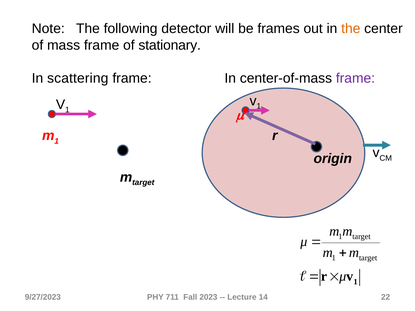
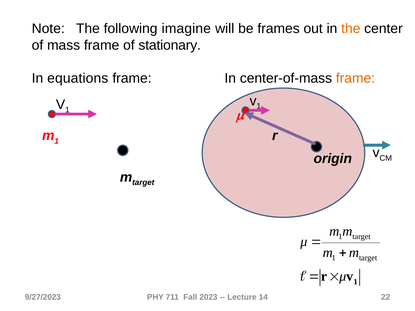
detector: detector -> imagine (186, 29)
scattering: scattering -> equations (78, 78)
frame colour: purple -> orange (355, 78)
